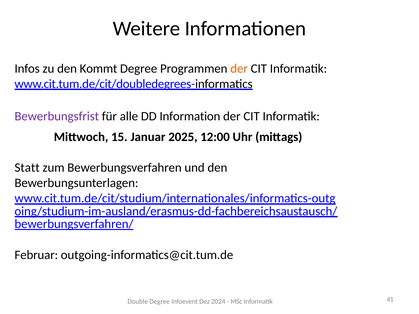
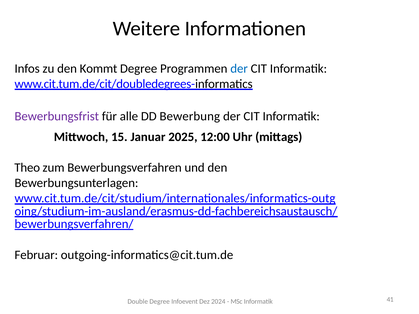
der colour: orange -> blue (239, 69)
Information: Information -> Bewerbung (190, 116)
Statt: Statt -> Theo (27, 168)
